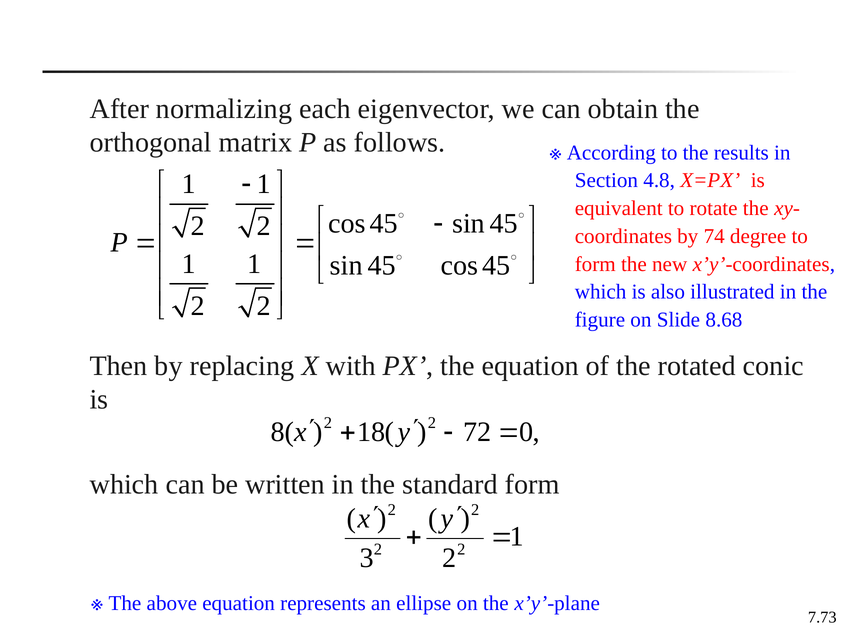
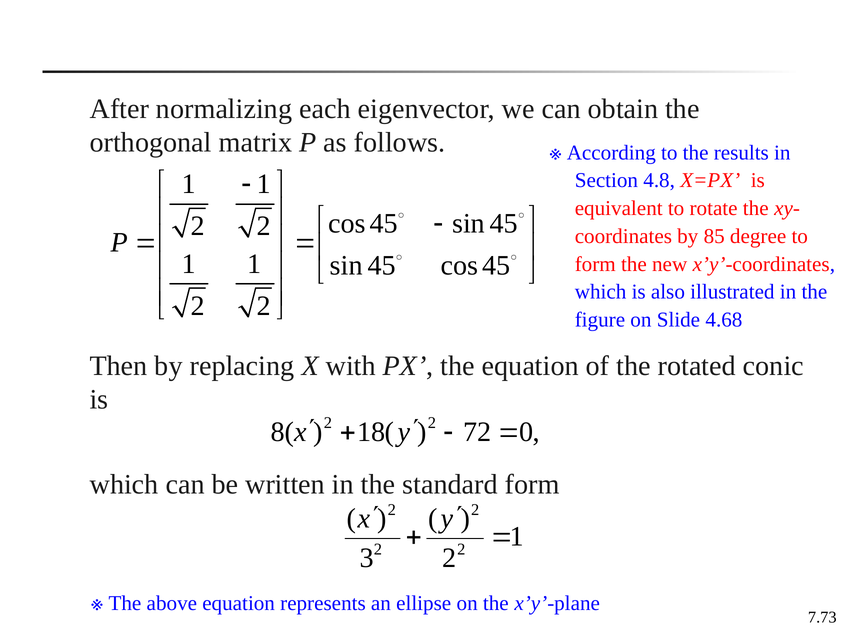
74: 74 -> 85 (714, 236)
8.68: 8.68 -> 4.68 (724, 320)
